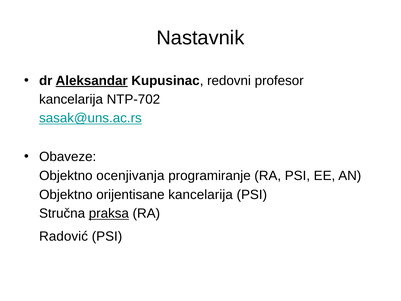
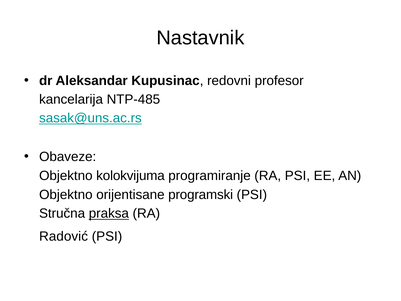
Aleksandar underline: present -> none (92, 81)
NTP-702: NTP-702 -> NTP-485 (133, 99)
ocenjivanja: ocenjivanja -> kolokvijuma (130, 176)
orijentisane kancelarija: kancelarija -> programski (201, 194)
